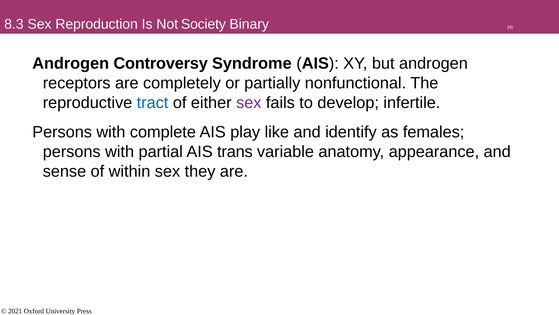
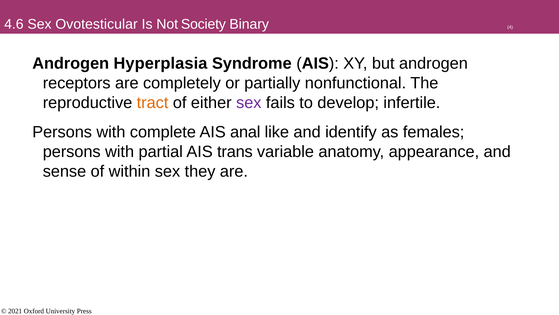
8.3: 8.3 -> 4.6 (14, 24)
Reproduction: Reproduction -> Ovotesticular (97, 24)
Controversy: Controversy -> Hyperplasia (160, 63)
tract colour: blue -> orange (153, 102)
play: play -> anal (245, 132)
